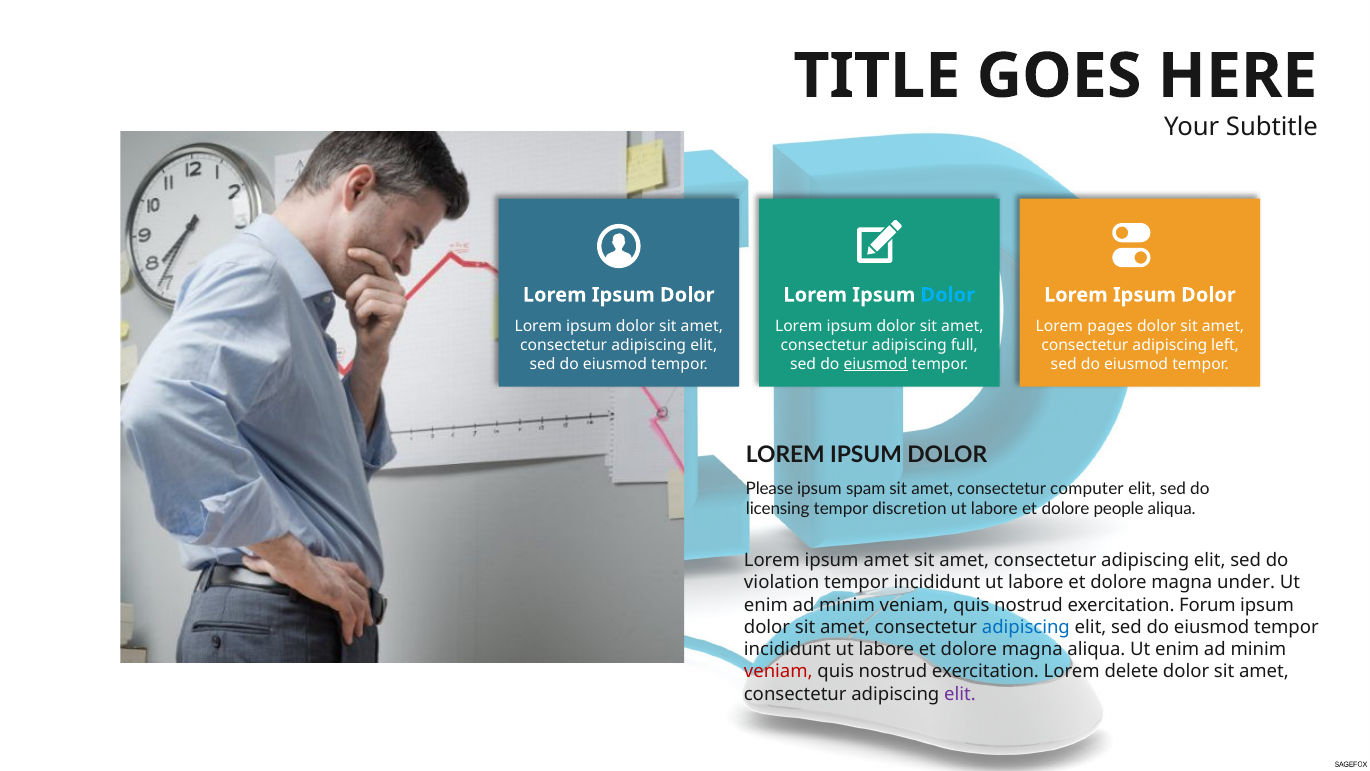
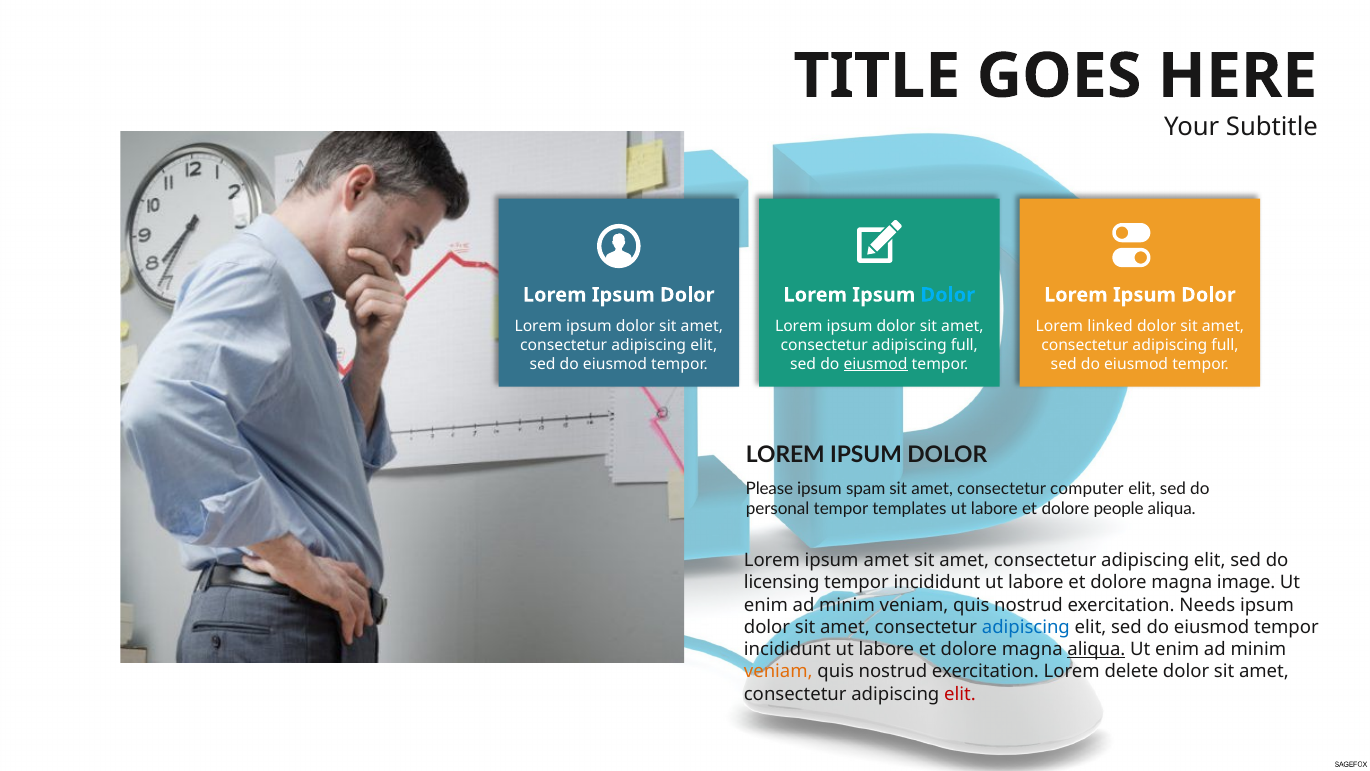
pages: pages -> linked (1110, 326)
left: left -> full (1225, 345)
licensing: licensing -> personal (778, 509)
discretion: discretion -> templates (909, 509)
violation: violation -> licensing (782, 582)
under: under -> image (1246, 582)
Forum: Forum -> Needs (1207, 605)
aliqua underline: none -> present (1096, 649)
veniam colour: red -> orange (778, 671)
elit colour: purple -> red (960, 694)
